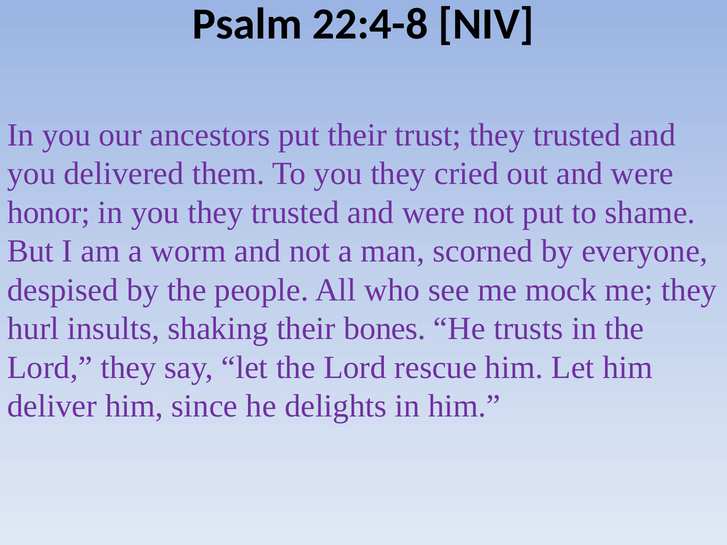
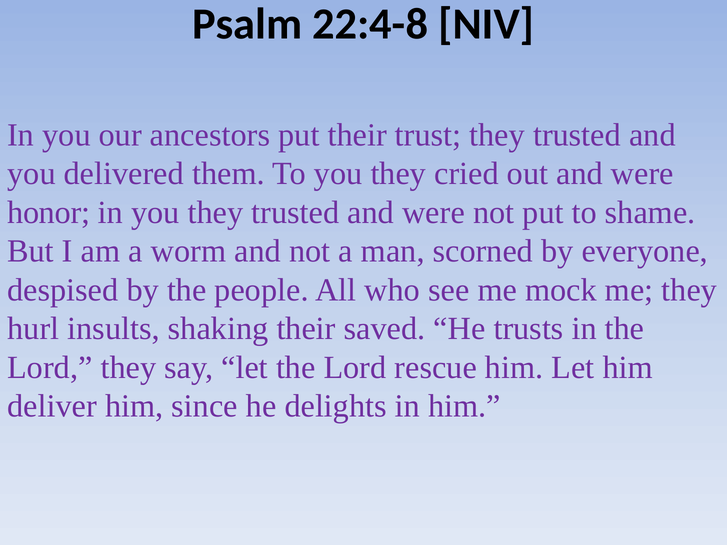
bones: bones -> saved (385, 329)
